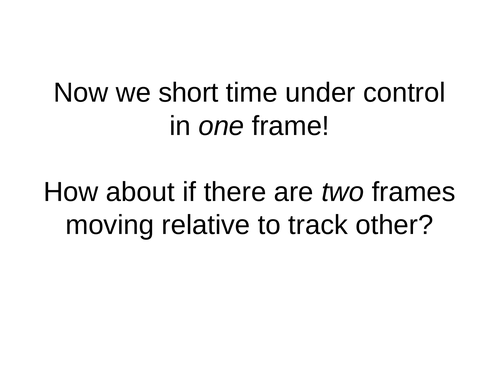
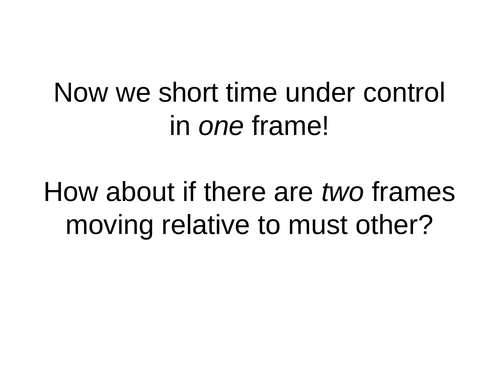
track: track -> must (318, 225)
